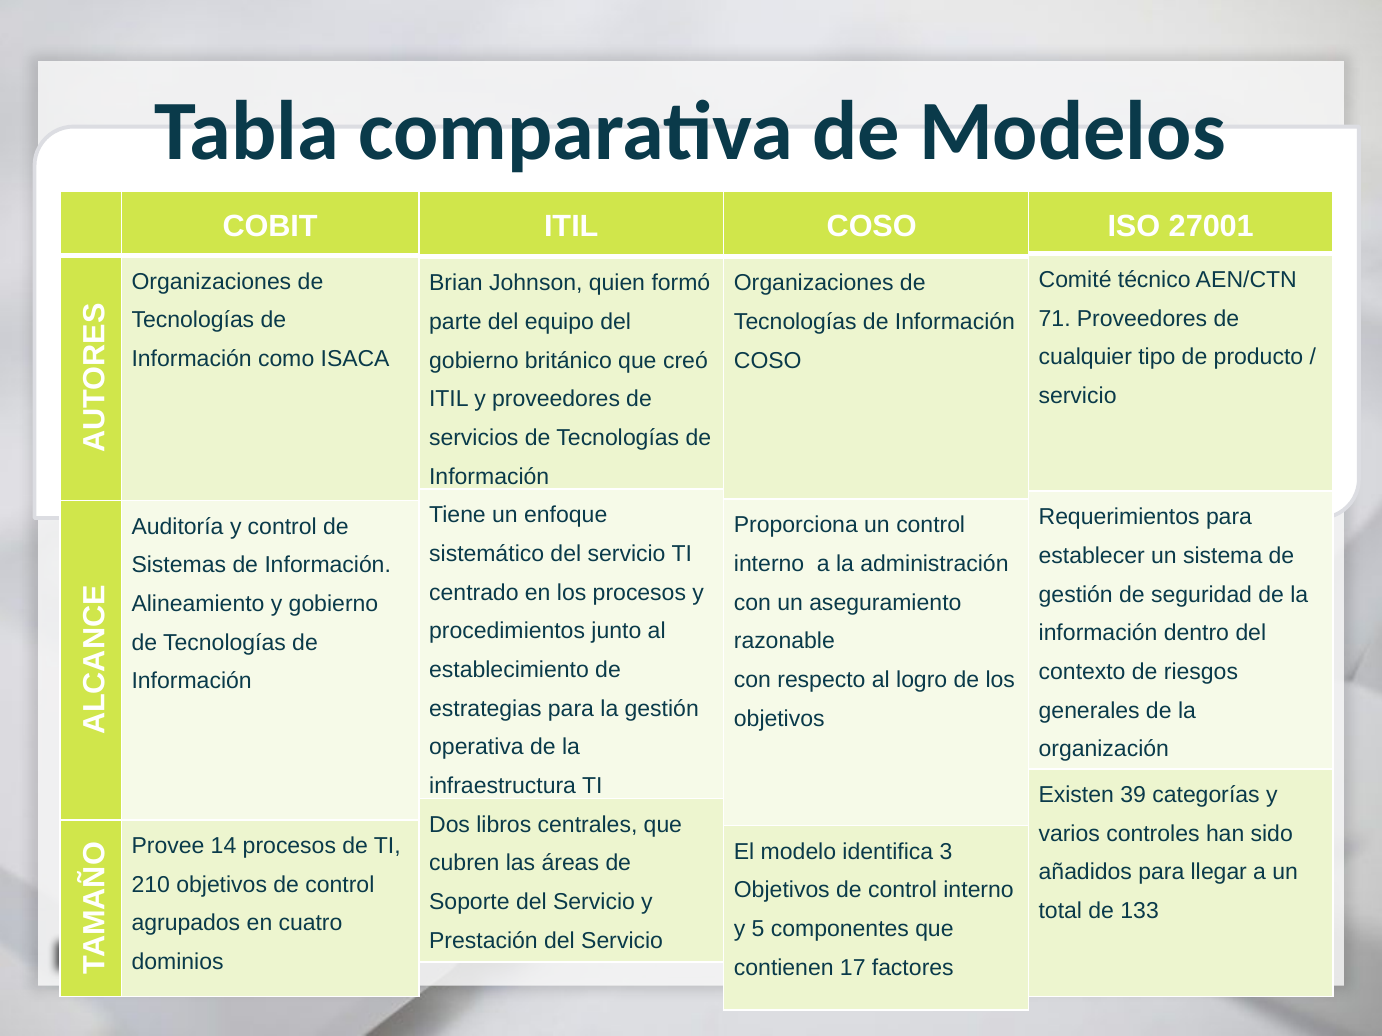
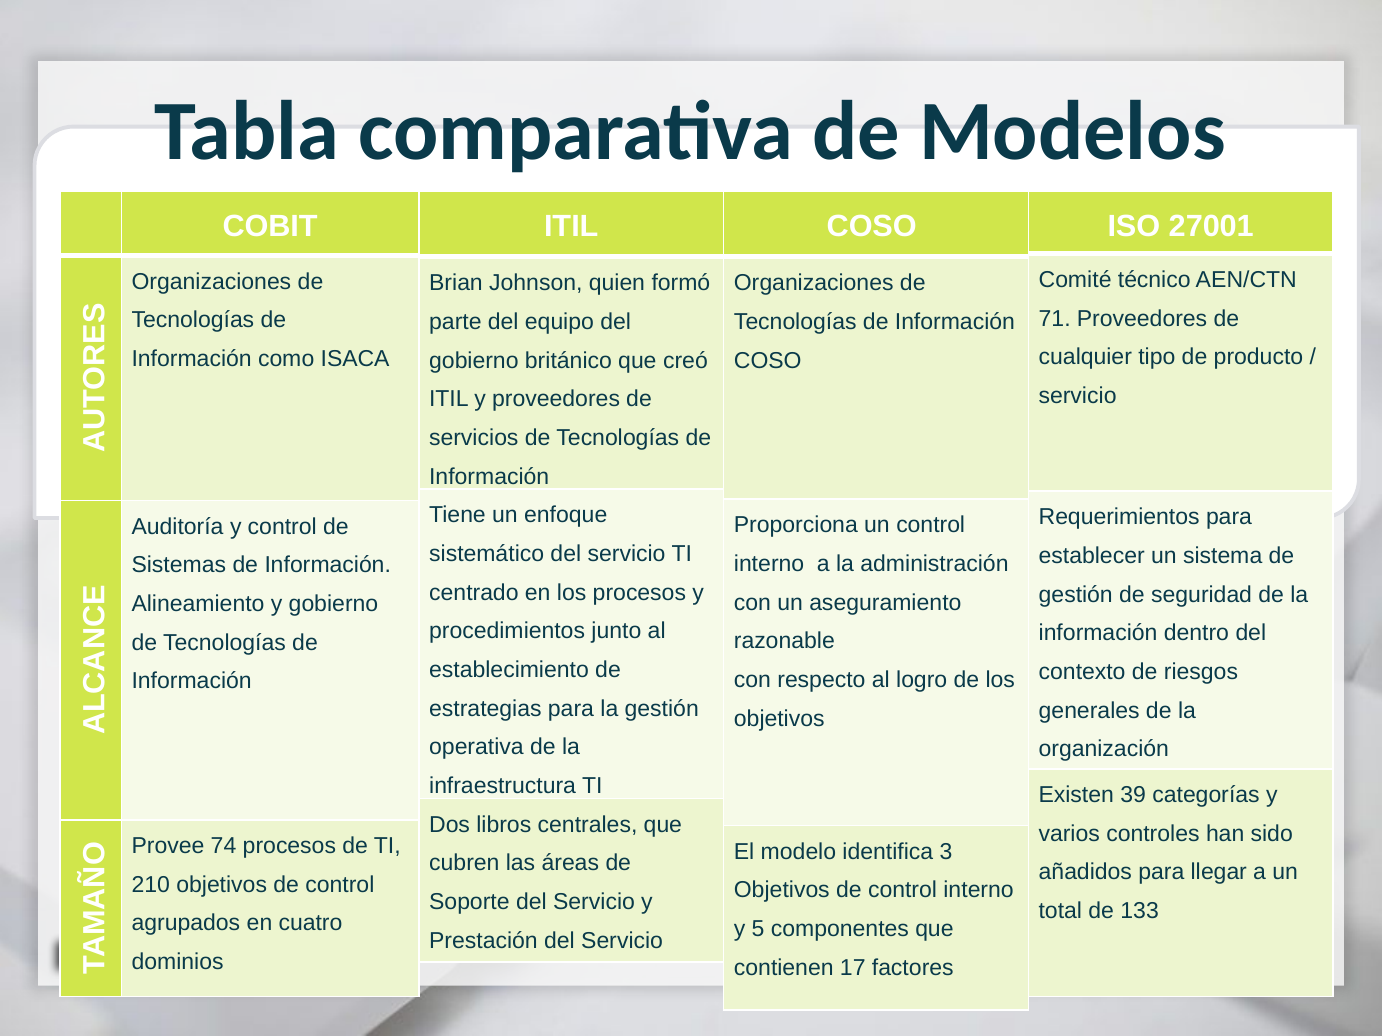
14: 14 -> 74 (224, 846)
